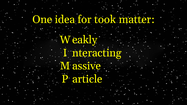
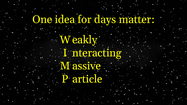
took: took -> days (105, 19)
